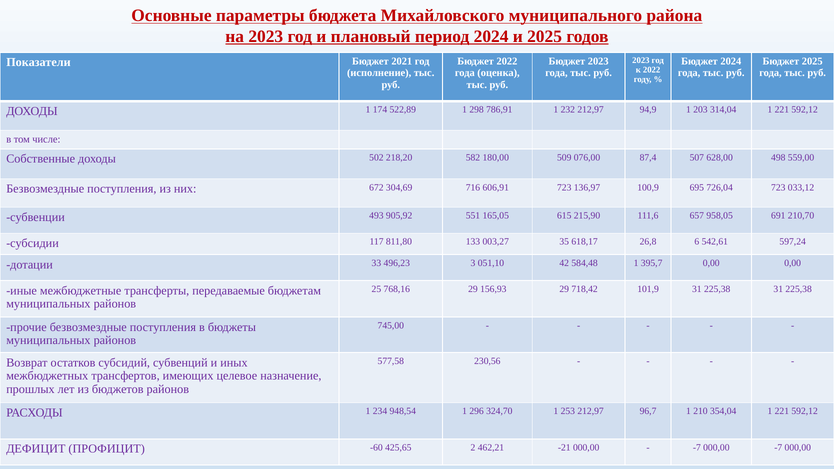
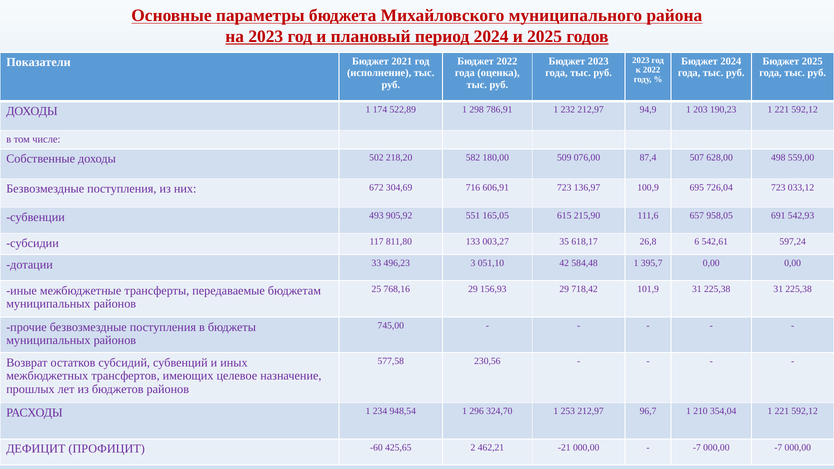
314,04: 314,04 -> 190,23 (723, 110)
210,70: 210,70 -> 542,93 (801, 216)
